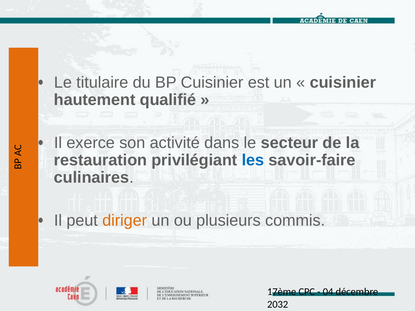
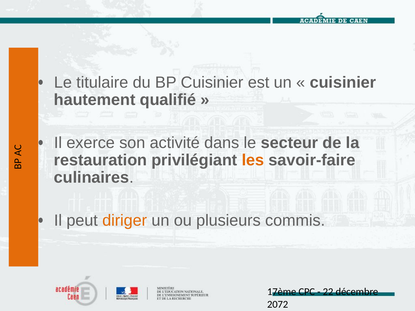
les colour: blue -> orange (253, 160)
04: 04 -> 22 (328, 292)
2032: 2032 -> 2072 (278, 305)
